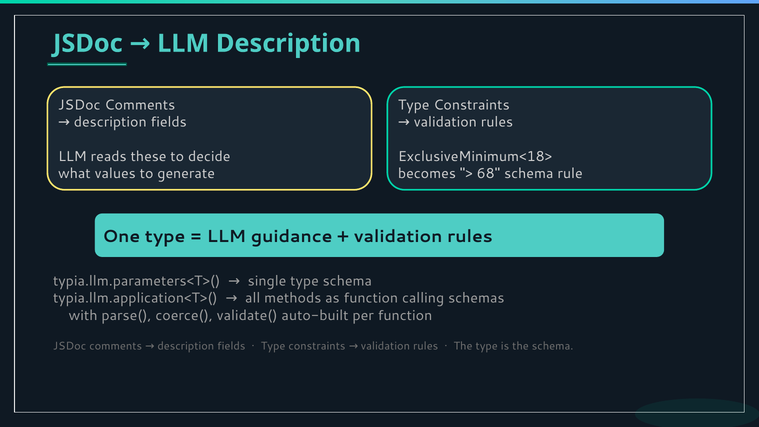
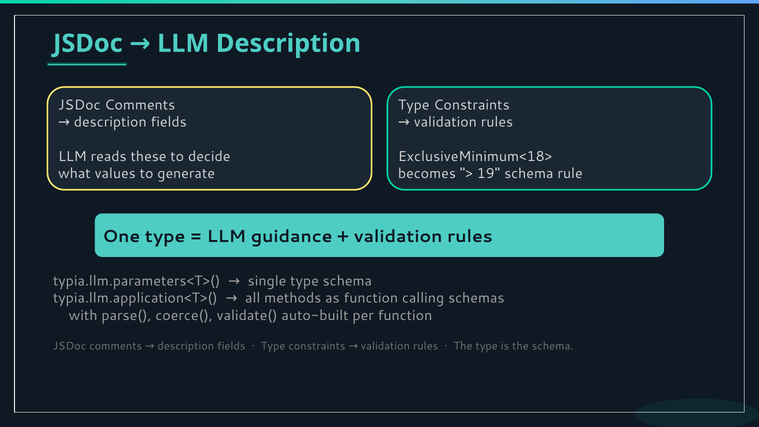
68: 68 -> 19 (488, 173)
